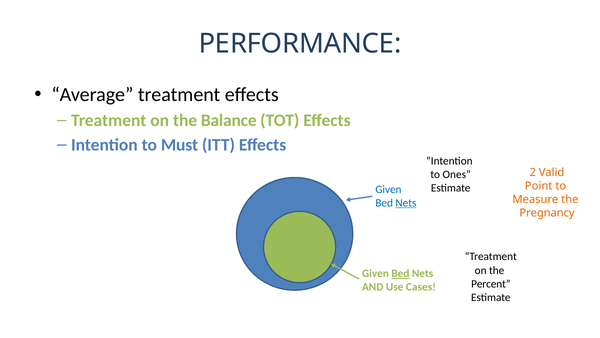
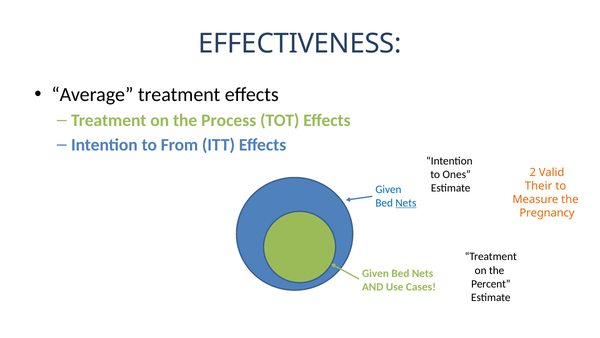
PERFORMANCE: PERFORMANCE -> EFFECTIVENESS (300, 44)
Balance: Balance -> Process (229, 120)
Must: Must -> From (180, 145)
Point: Point -> Their (539, 186)
Bed underline: present -> none (400, 273)
